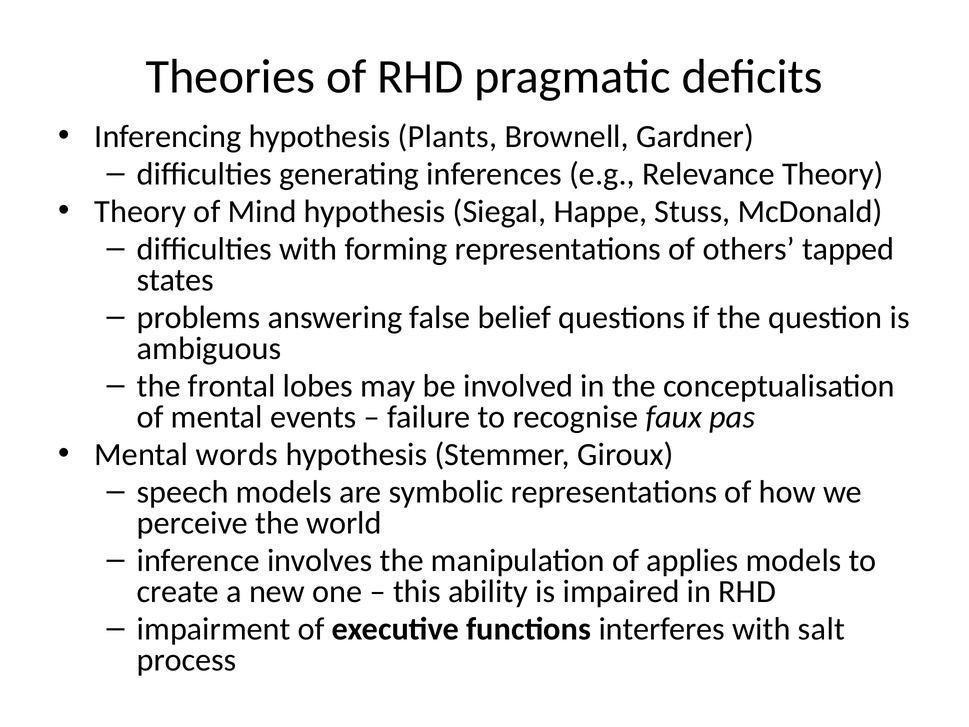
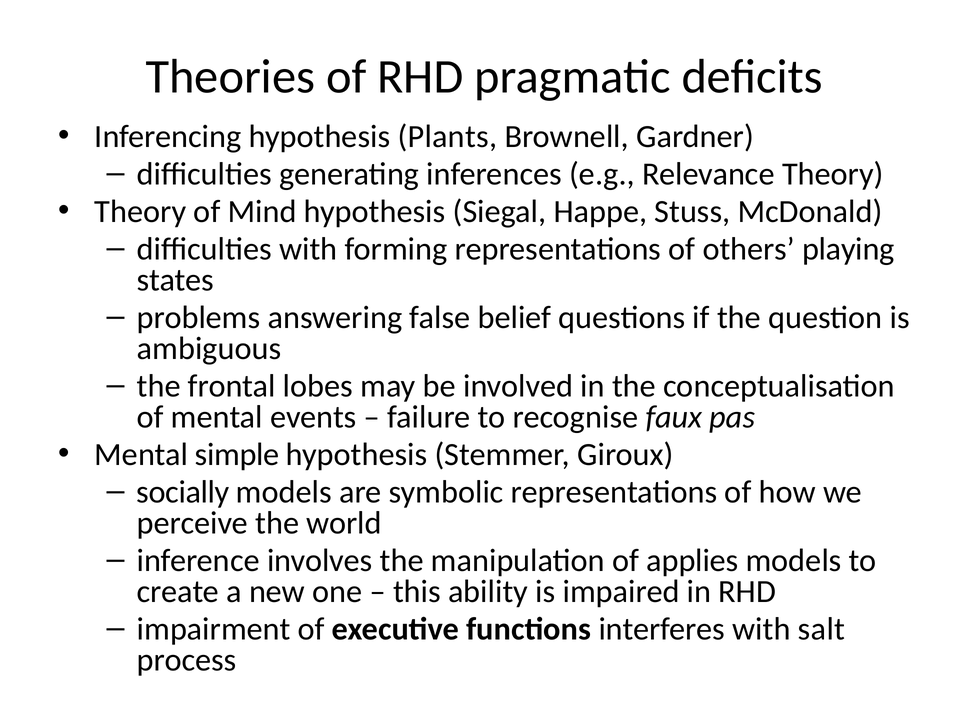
tapped: tapped -> playing (848, 249)
words: words -> simple (237, 455)
speech: speech -> socially (183, 492)
